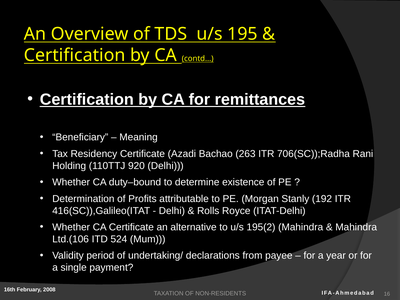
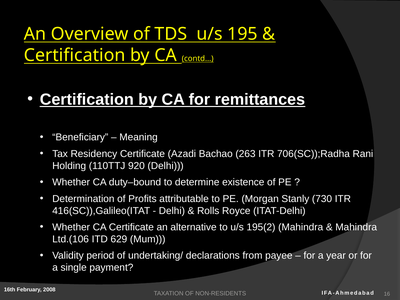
192: 192 -> 730 (322, 199)
524: 524 -> 629 (119, 239)
